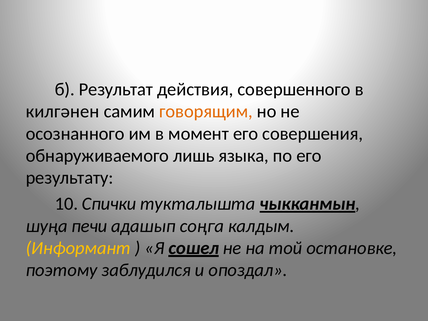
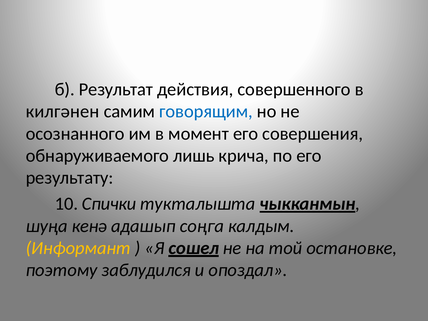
говорящим colour: orange -> blue (206, 112)
языка: языка -> крича (244, 156)
печи: печи -> кенә (89, 226)
